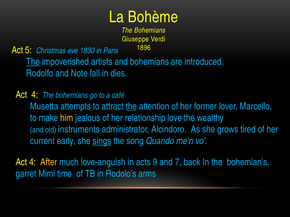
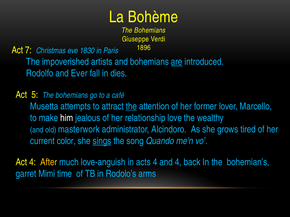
5: 5 -> 7 (28, 50)
The underline: present -> none (33, 62)
are underline: none -> present (177, 62)
Note: Note -> Ever (79, 73)
4: 4 -> 5 (35, 95)
him colour: yellow -> white (67, 118)
instruments: instruments -> masterwork (79, 130)
early: early -> color (66, 141)
acts 9: 9 -> 4 (155, 163)
and 7: 7 -> 4 (178, 163)
